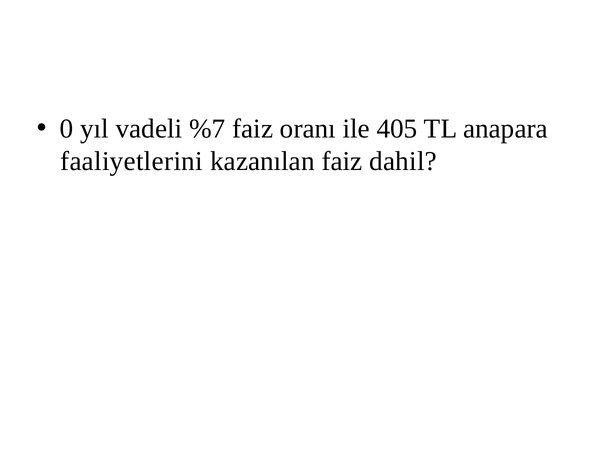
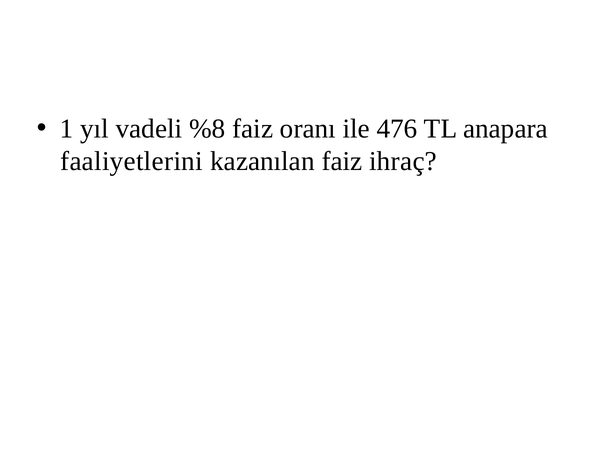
0: 0 -> 1 (67, 129)
%7: %7 -> %8 (207, 129)
405: 405 -> 476 (397, 129)
dahil: dahil -> ihraç (403, 161)
